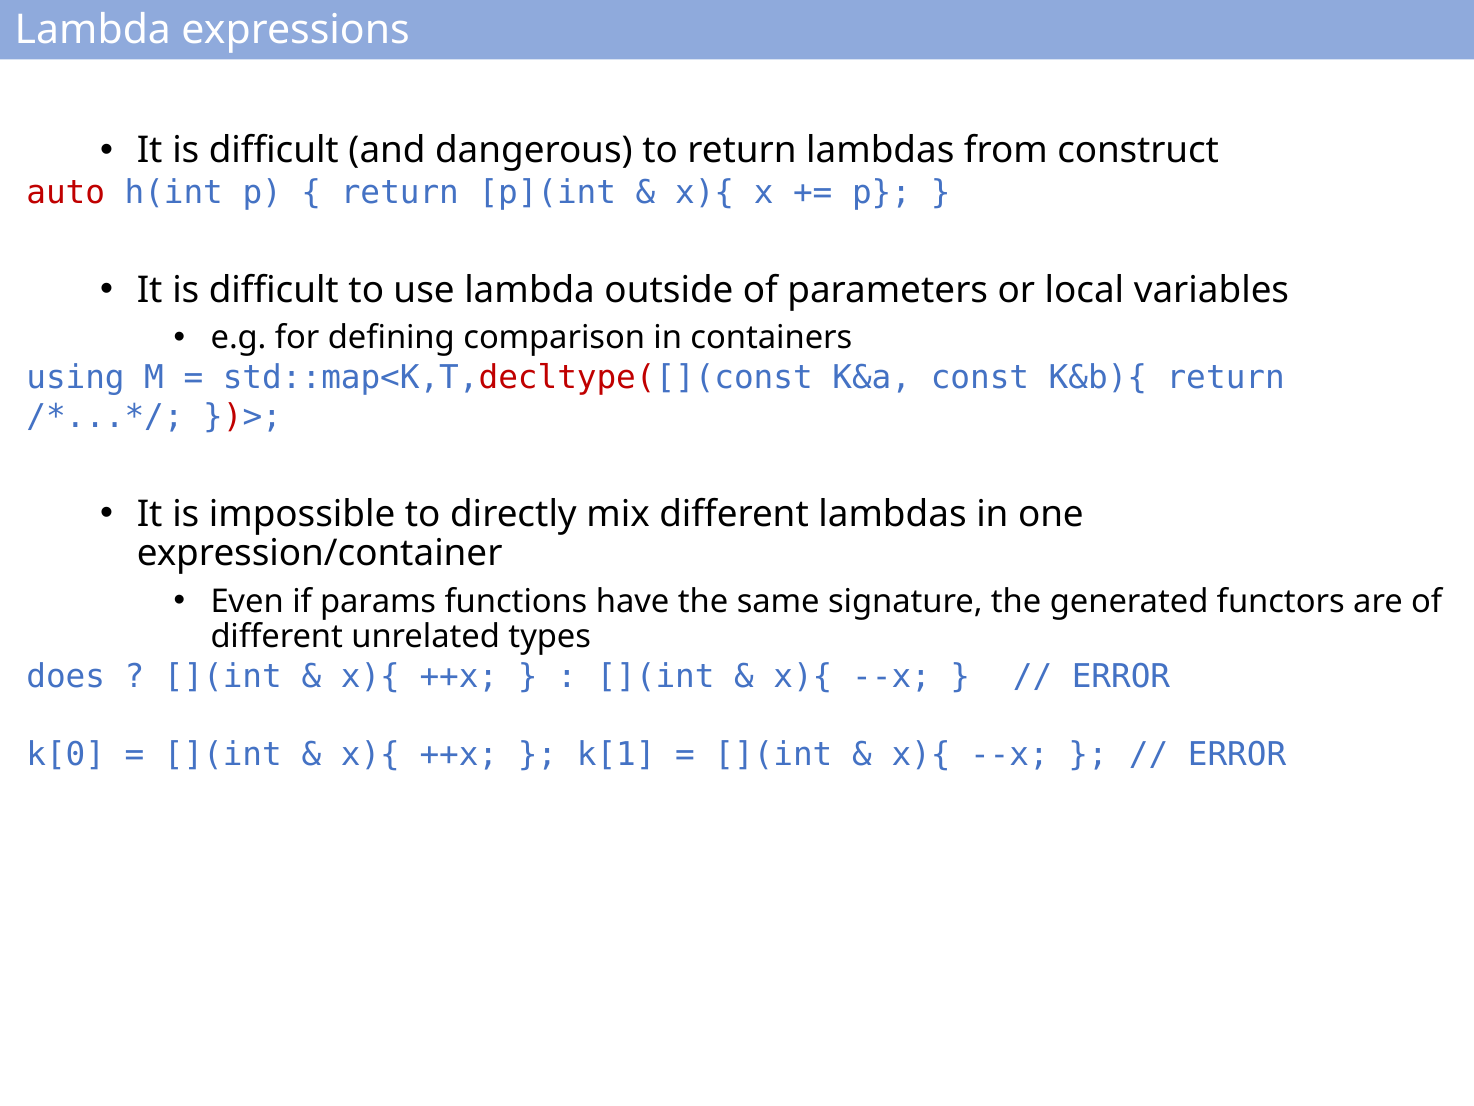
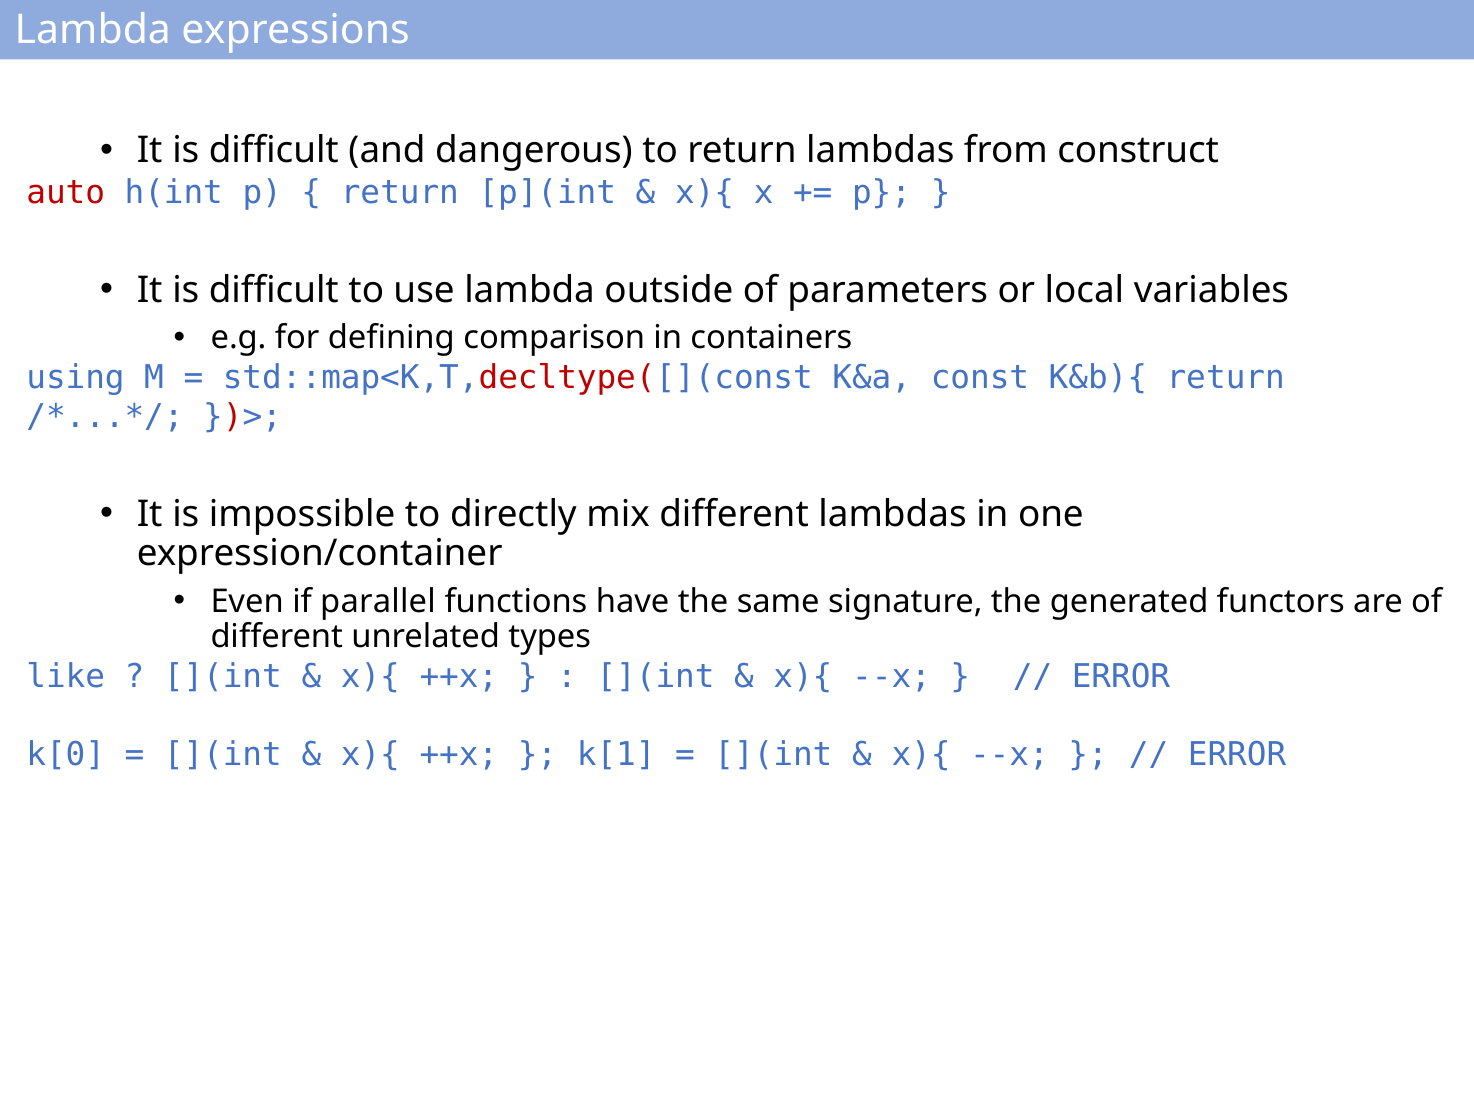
params: params -> parallel (378, 601)
does: does -> like (66, 676)
